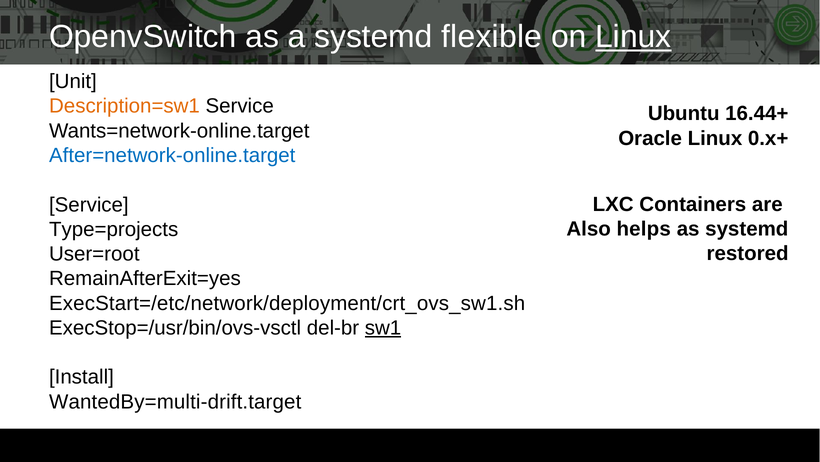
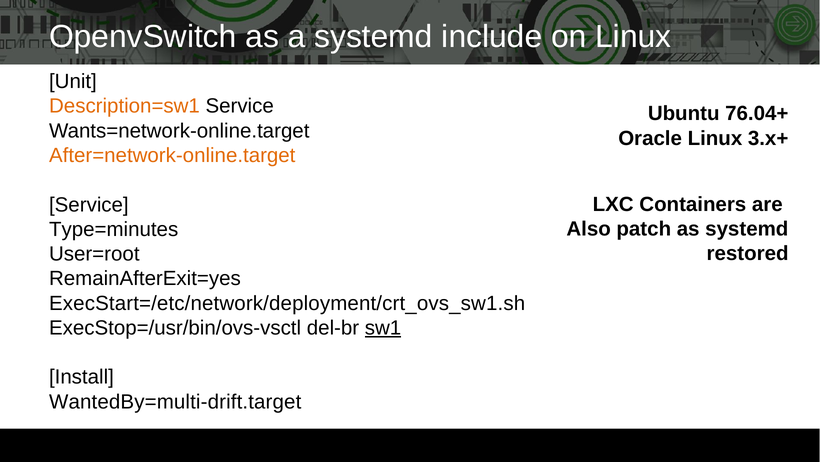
flexible: flexible -> include (492, 37)
Linux underline: present -> none (633, 37)
16.44+: 16.44+ -> 76.04+ (757, 113)
0.x+: 0.x+ -> 3.x+ (768, 138)
After=network-online.target colour: blue -> orange (172, 155)
helps: helps -> patch (644, 229)
Type=projects: Type=projects -> Type=minutes (114, 229)
